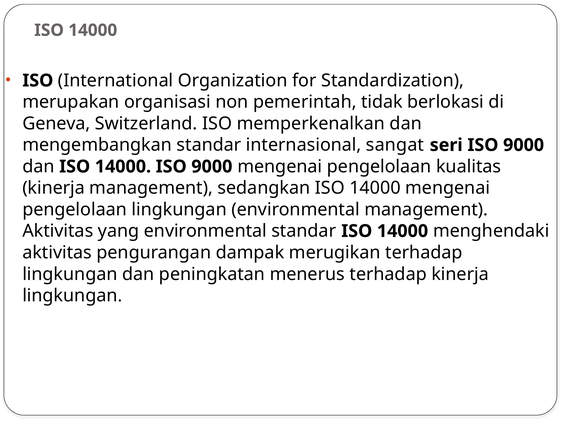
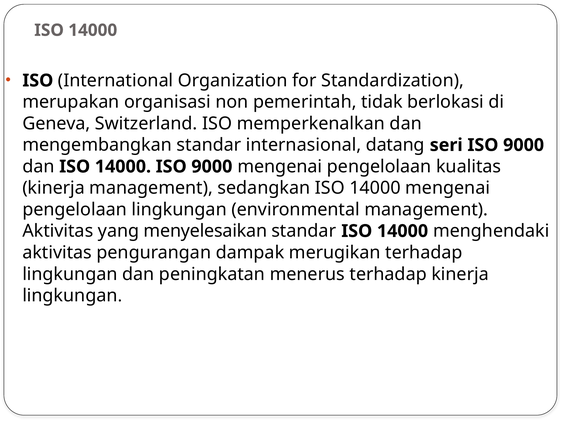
sangat: sangat -> datang (395, 145)
yang environmental: environmental -> menyelesaikan (205, 231)
